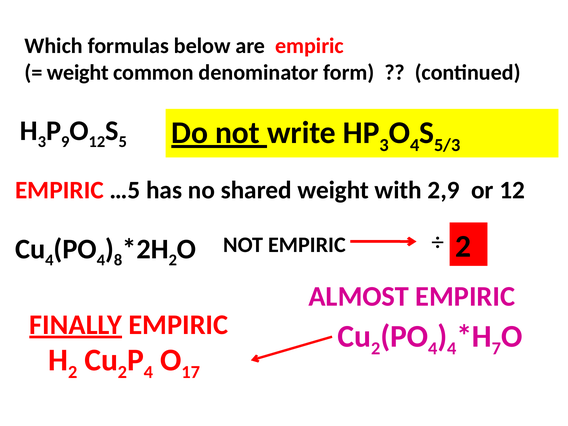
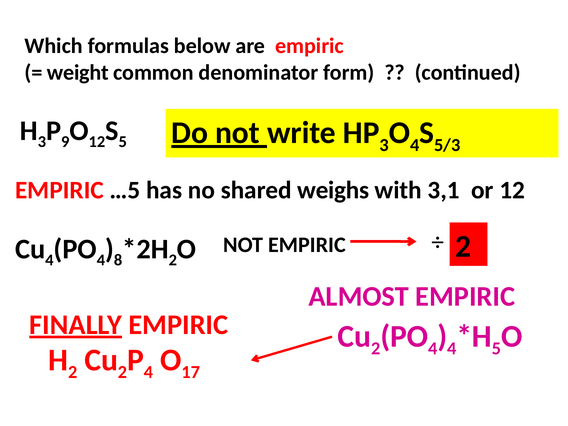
shared weight: weight -> weighs (333, 190)
2,9: 2,9 -> 3,1 (444, 190)
7: 7 -> 5 (497, 349)
